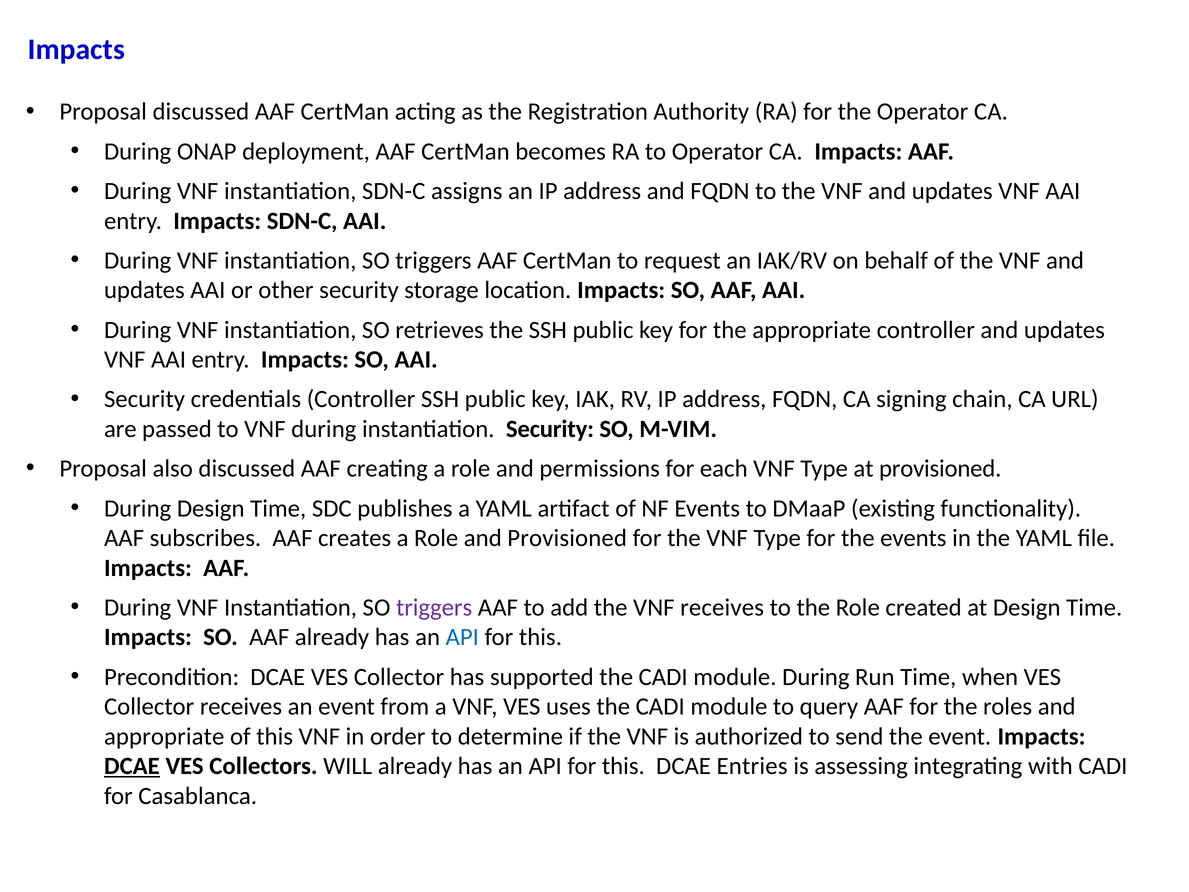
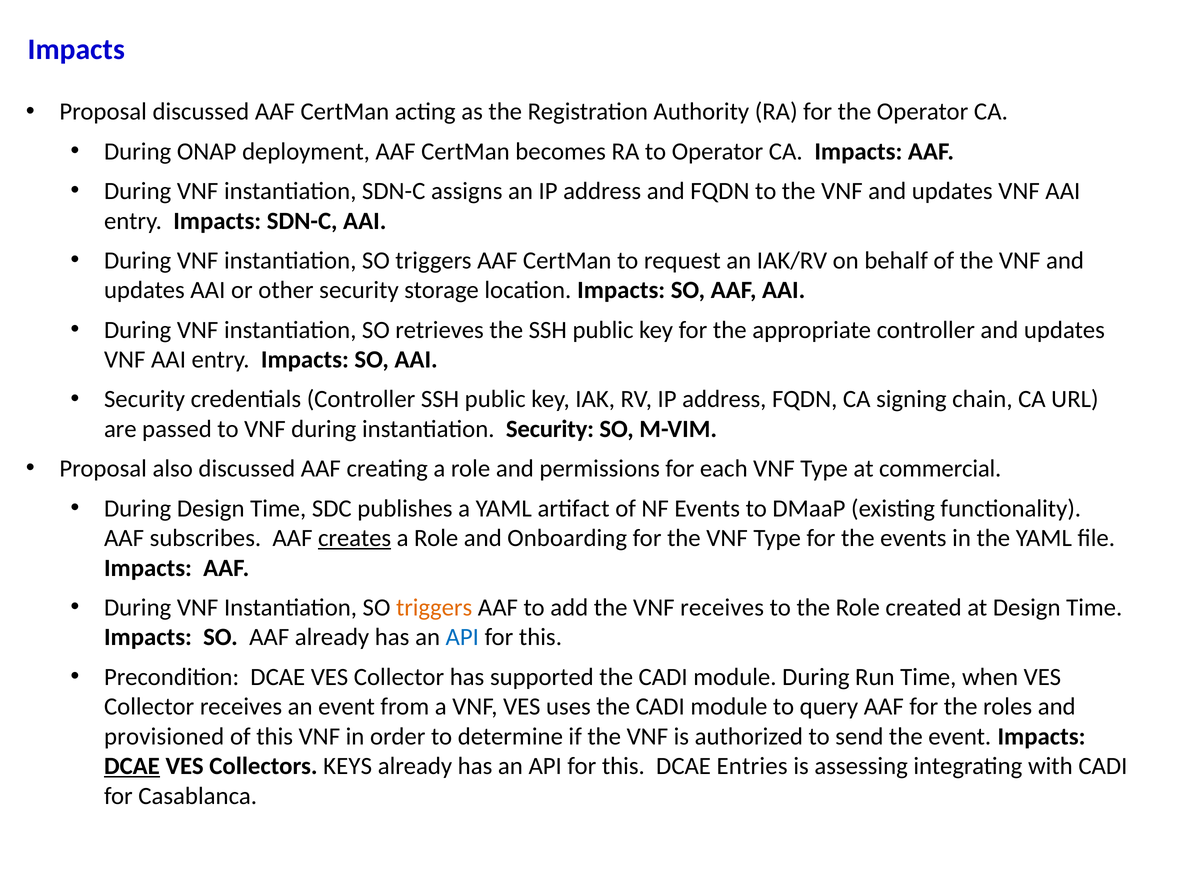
at provisioned: provisioned -> commercial (940, 469)
creates underline: none -> present (355, 538)
and Provisioned: Provisioned -> Onboarding (567, 538)
triggers colour: purple -> orange (434, 607)
appropriate: appropriate -> provisioned (164, 736)
WILL: WILL -> KEYS (348, 766)
